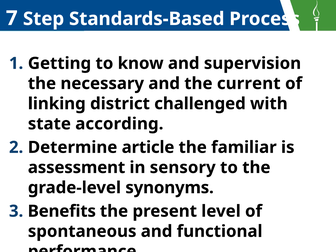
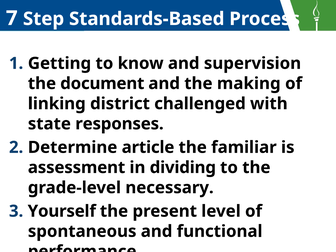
necessary: necessary -> document (102, 83)
current: current -> making (249, 83)
according: according -> responses (119, 124)
sensory: sensory -> dividing (183, 167)
synonyms: synonyms -> necessary (170, 188)
Benefits: Benefits -> Yourself (62, 211)
